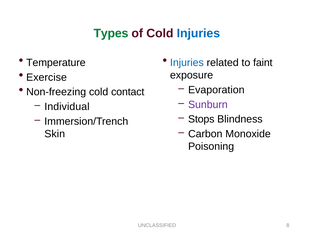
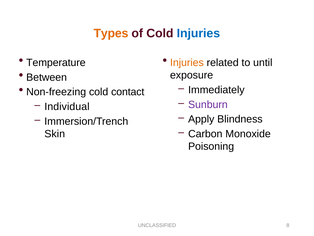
Types colour: green -> orange (111, 33)
Injuries colour: blue -> orange (187, 62)
faint: faint -> until (263, 62)
Exercise: Exercise -> Between (47, 77)
Evaporation: Evaporation -> Immediately (216, 90)
Stops: Stops -> Apply (201, 119)
